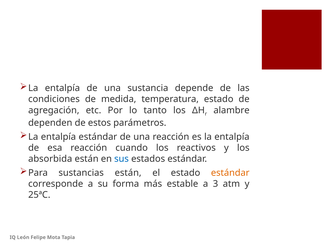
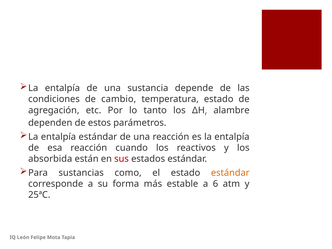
medida: medida -> cambio (119, 99)
sus colour: blue -> red (122, 159)
sustancias están: están -> como (128, 173)
3: 3 -> 6 (215, 184)
